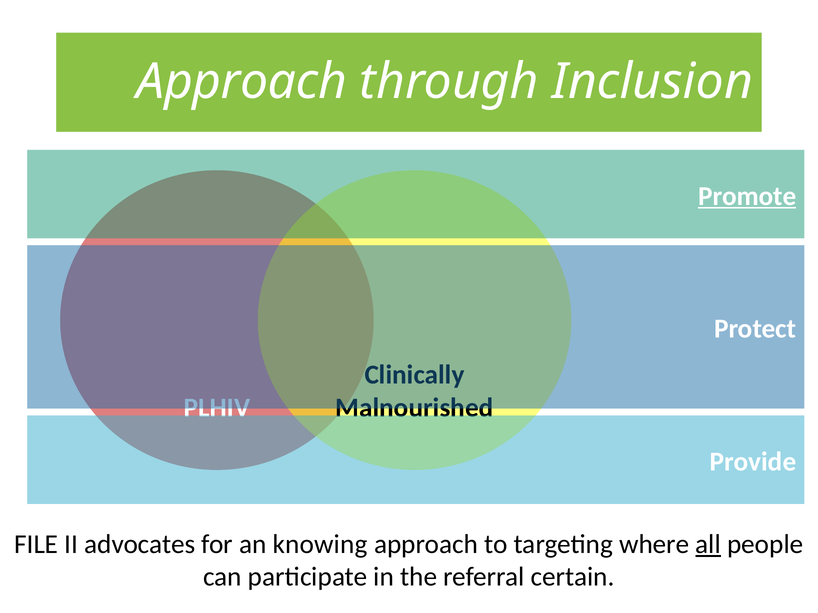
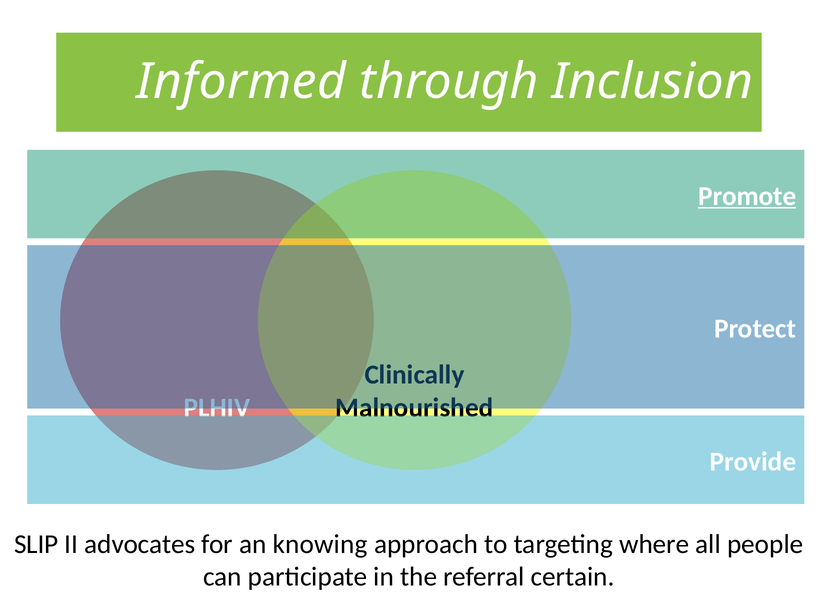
Approach: Approach -> Informed (241, 82)
FILE: FILE -> SLIP (36, 545)
all underline: present -> none (708, 545)
